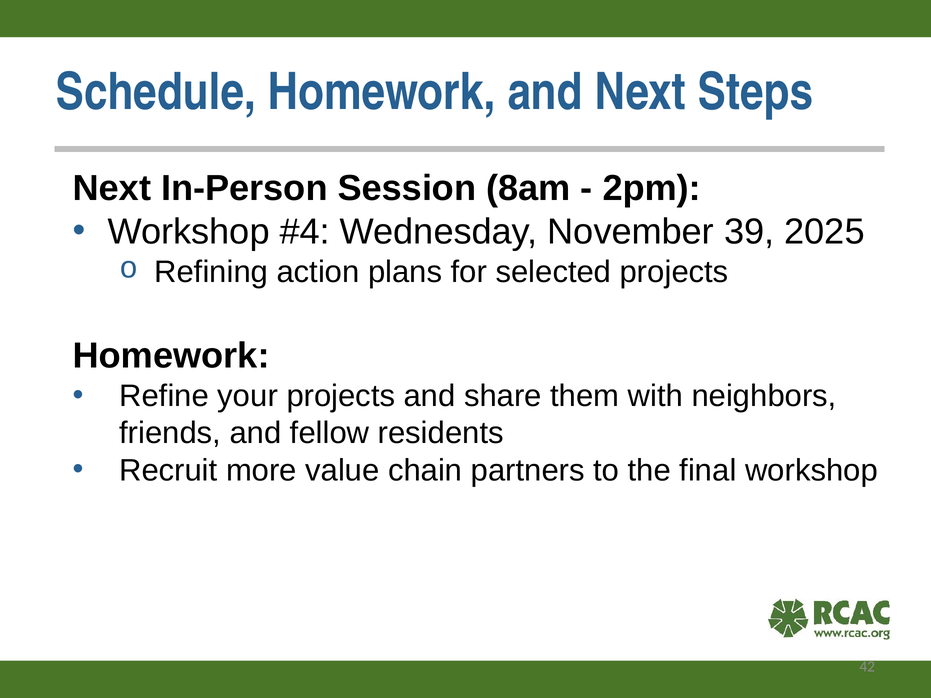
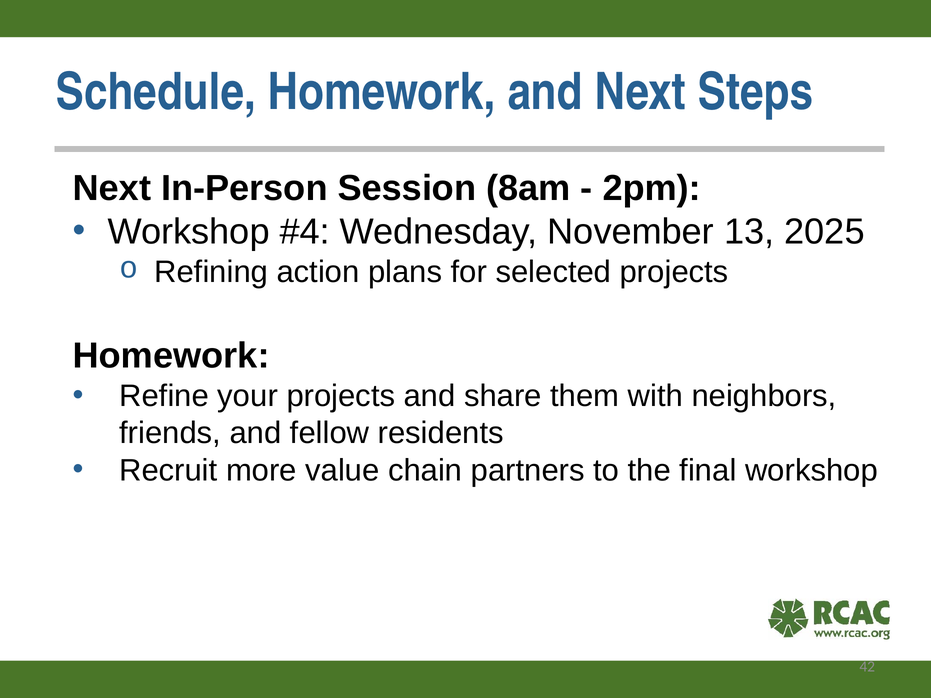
39: 39 -> 13 (749, 232)
